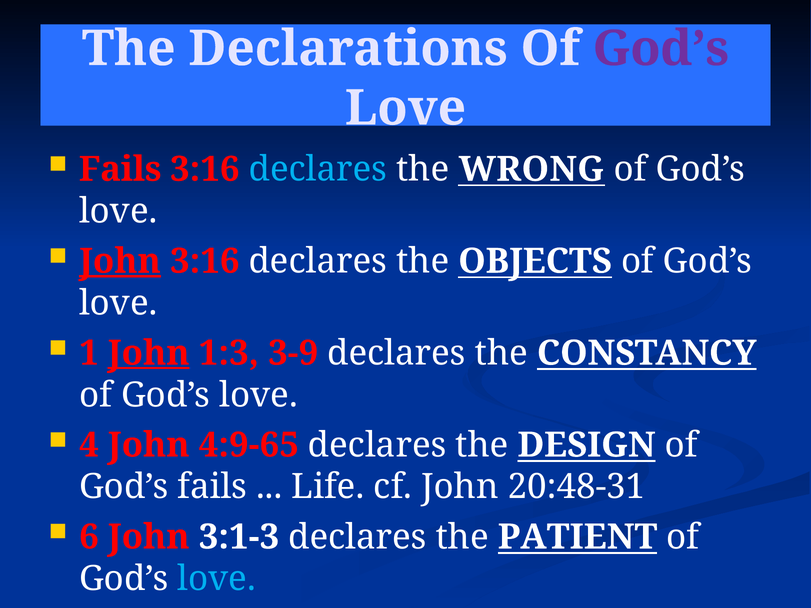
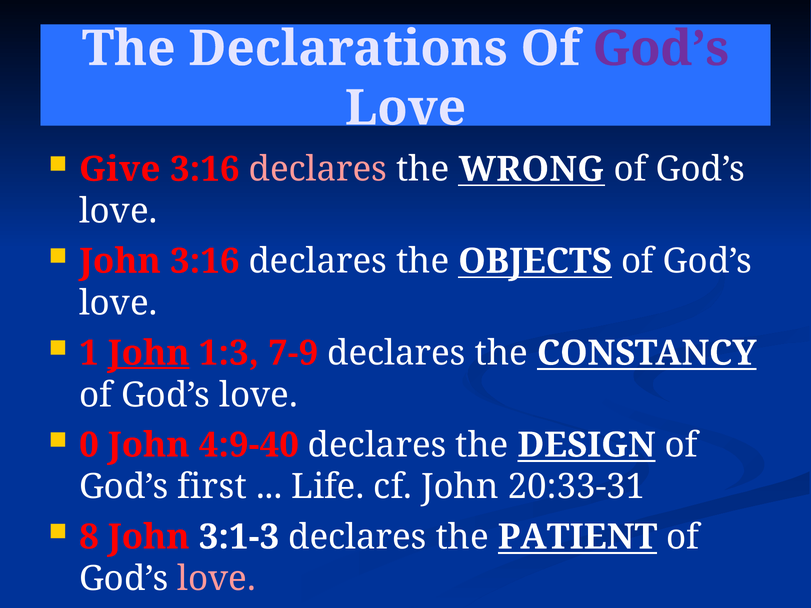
Fails: Fails -> Give (120, 169)
declares colour: light blue -> pink (318, 169)
John underline: present -> none (120, 261)
3-9: 3-9 -> 7-9 (293, 353)
4: 4 -> 0 (89, 445)
4:9-65: 4:9-65 -> 4:9-40 (249, 445)
God’s fails: fails -> first (212, 487)
20:48-31: 20:48-31 -> 20:33-31 (577, 487)
6: 6 -> 8 (89, 537)
love colour: light blue -> pink (217, 579)
